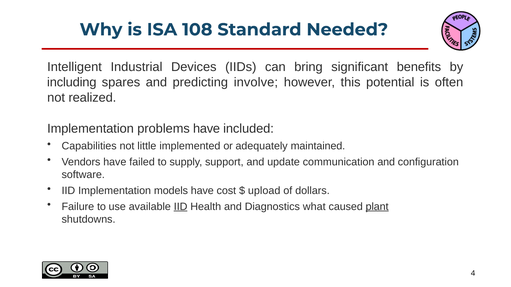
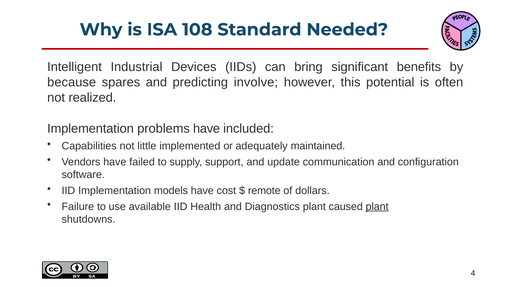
including: including -> because (72, 82)
upload: upload -> remote (264, 191)
IID underline: present -> none (181, 207)
Diagnostics what: what -> plant (314, 207)
